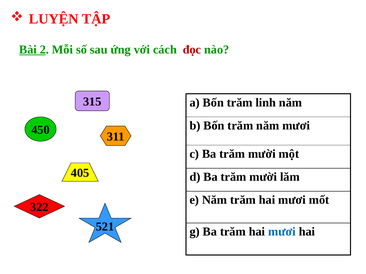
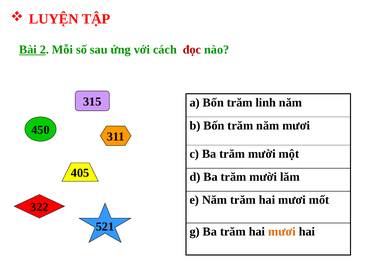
mươi colour: blue -> orange (282, 232)
